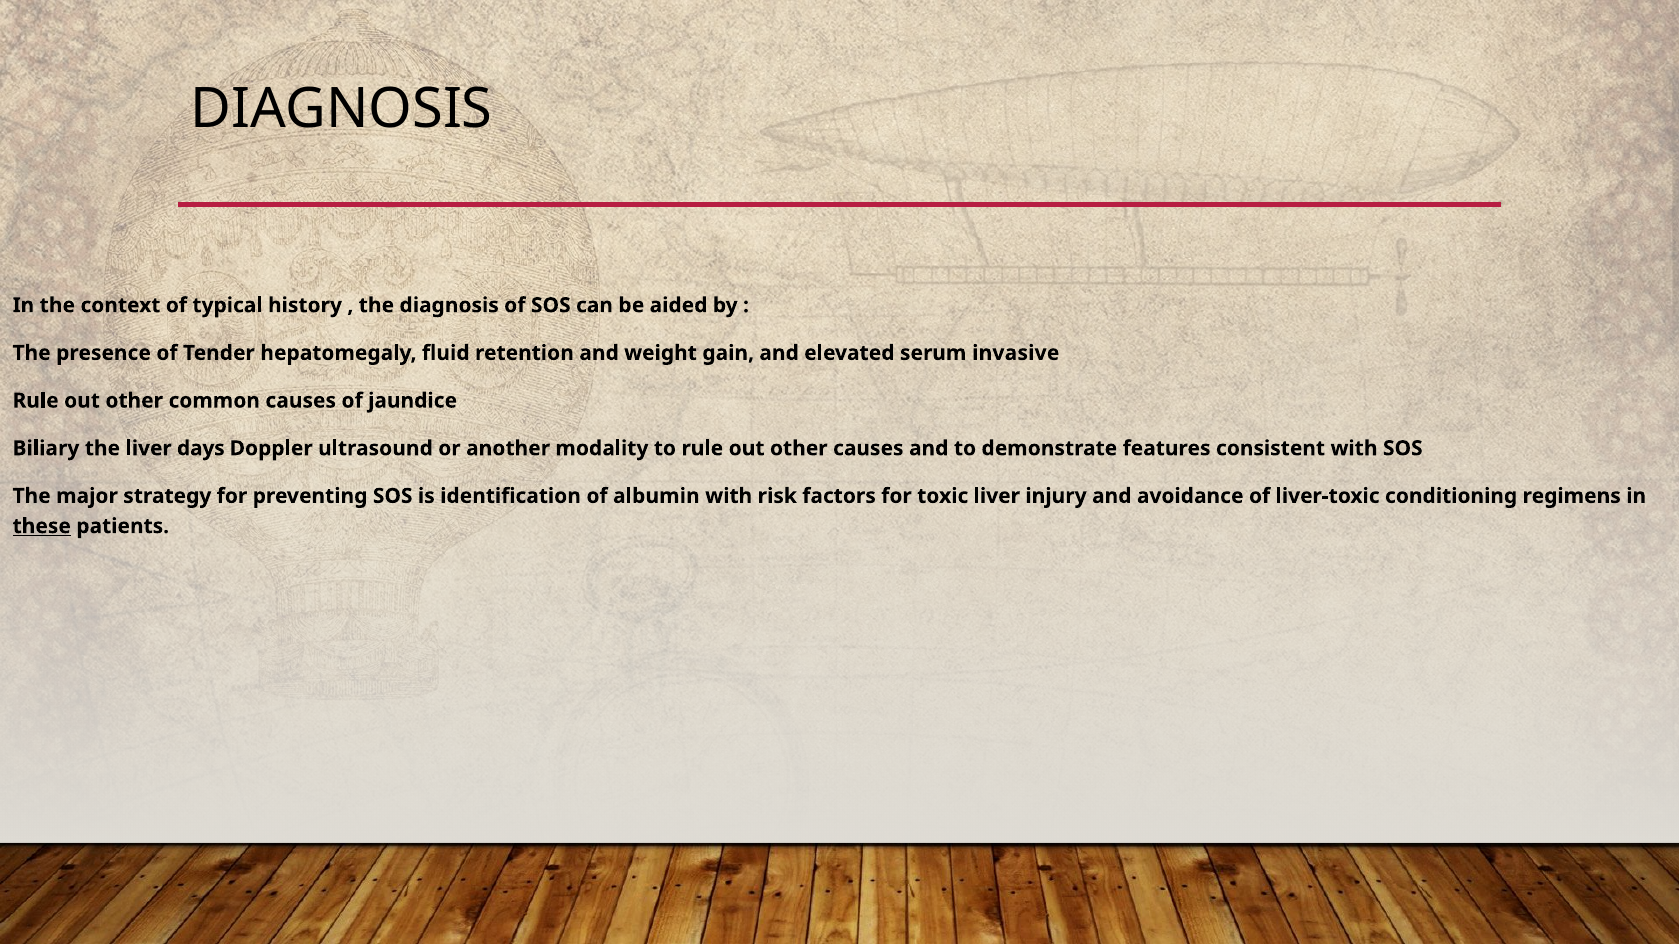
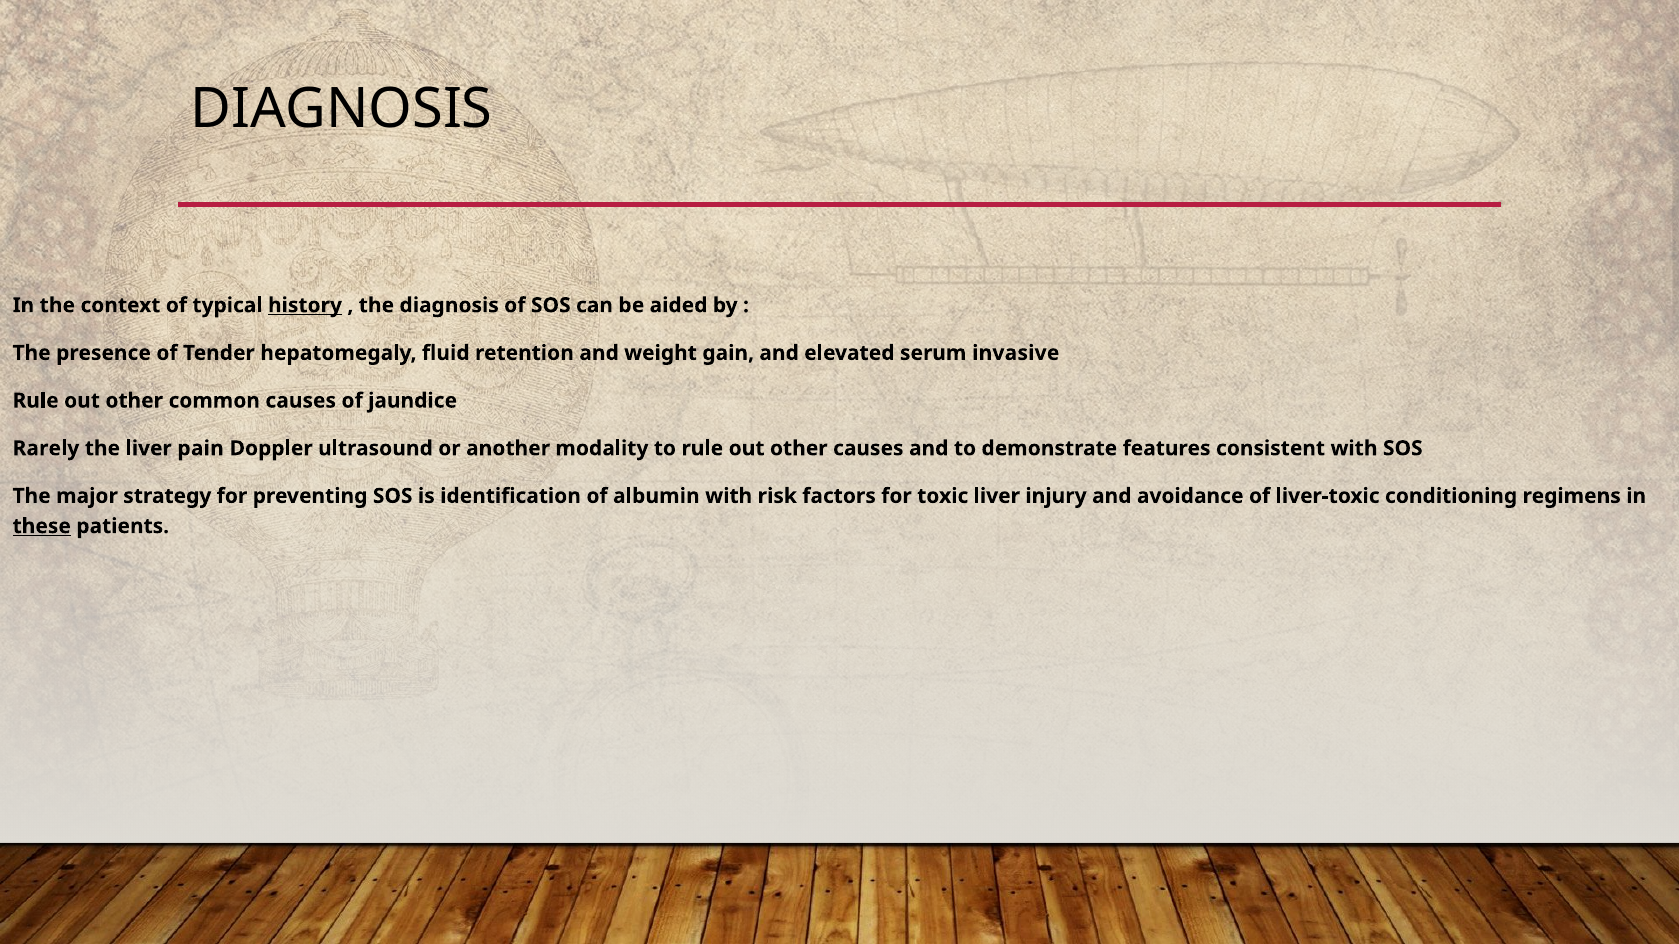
history underline: none -> present (305, 305)
Biliary: Biliary -> Rarely (46, 449)
days: days -> pain (201, 449)
